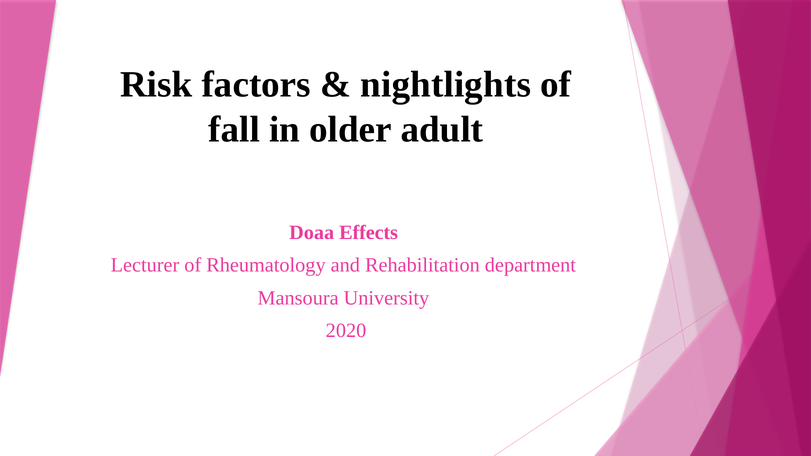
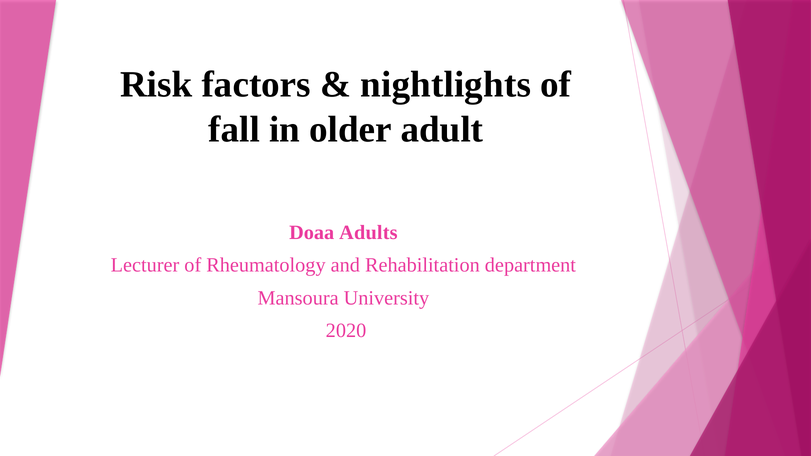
Effects: Effects -> Adults (368, 232)
